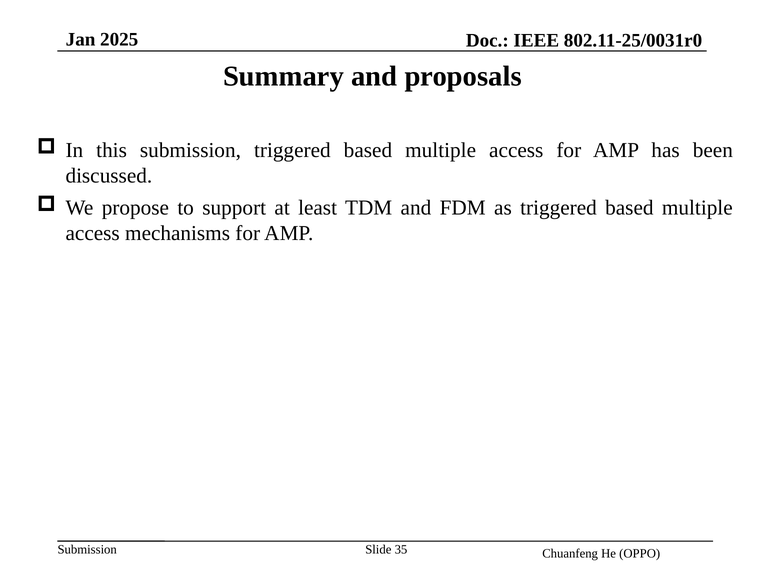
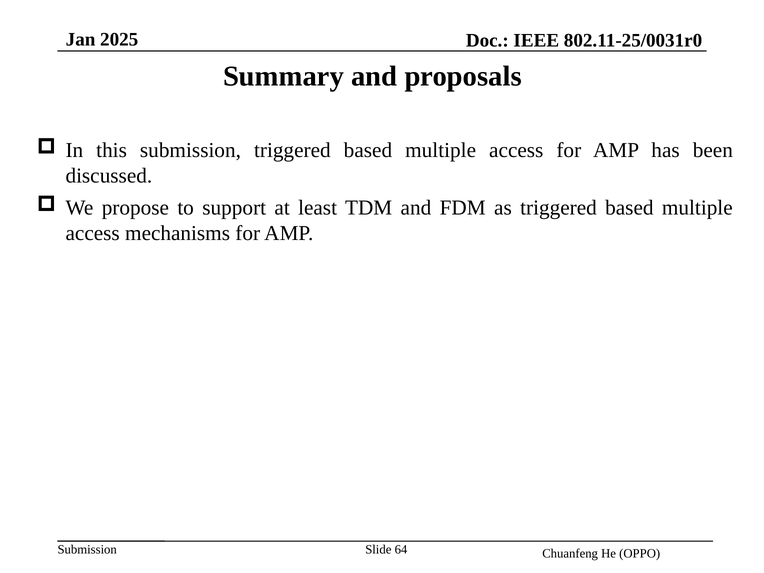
35: 35 -> 64 (401, 550)
